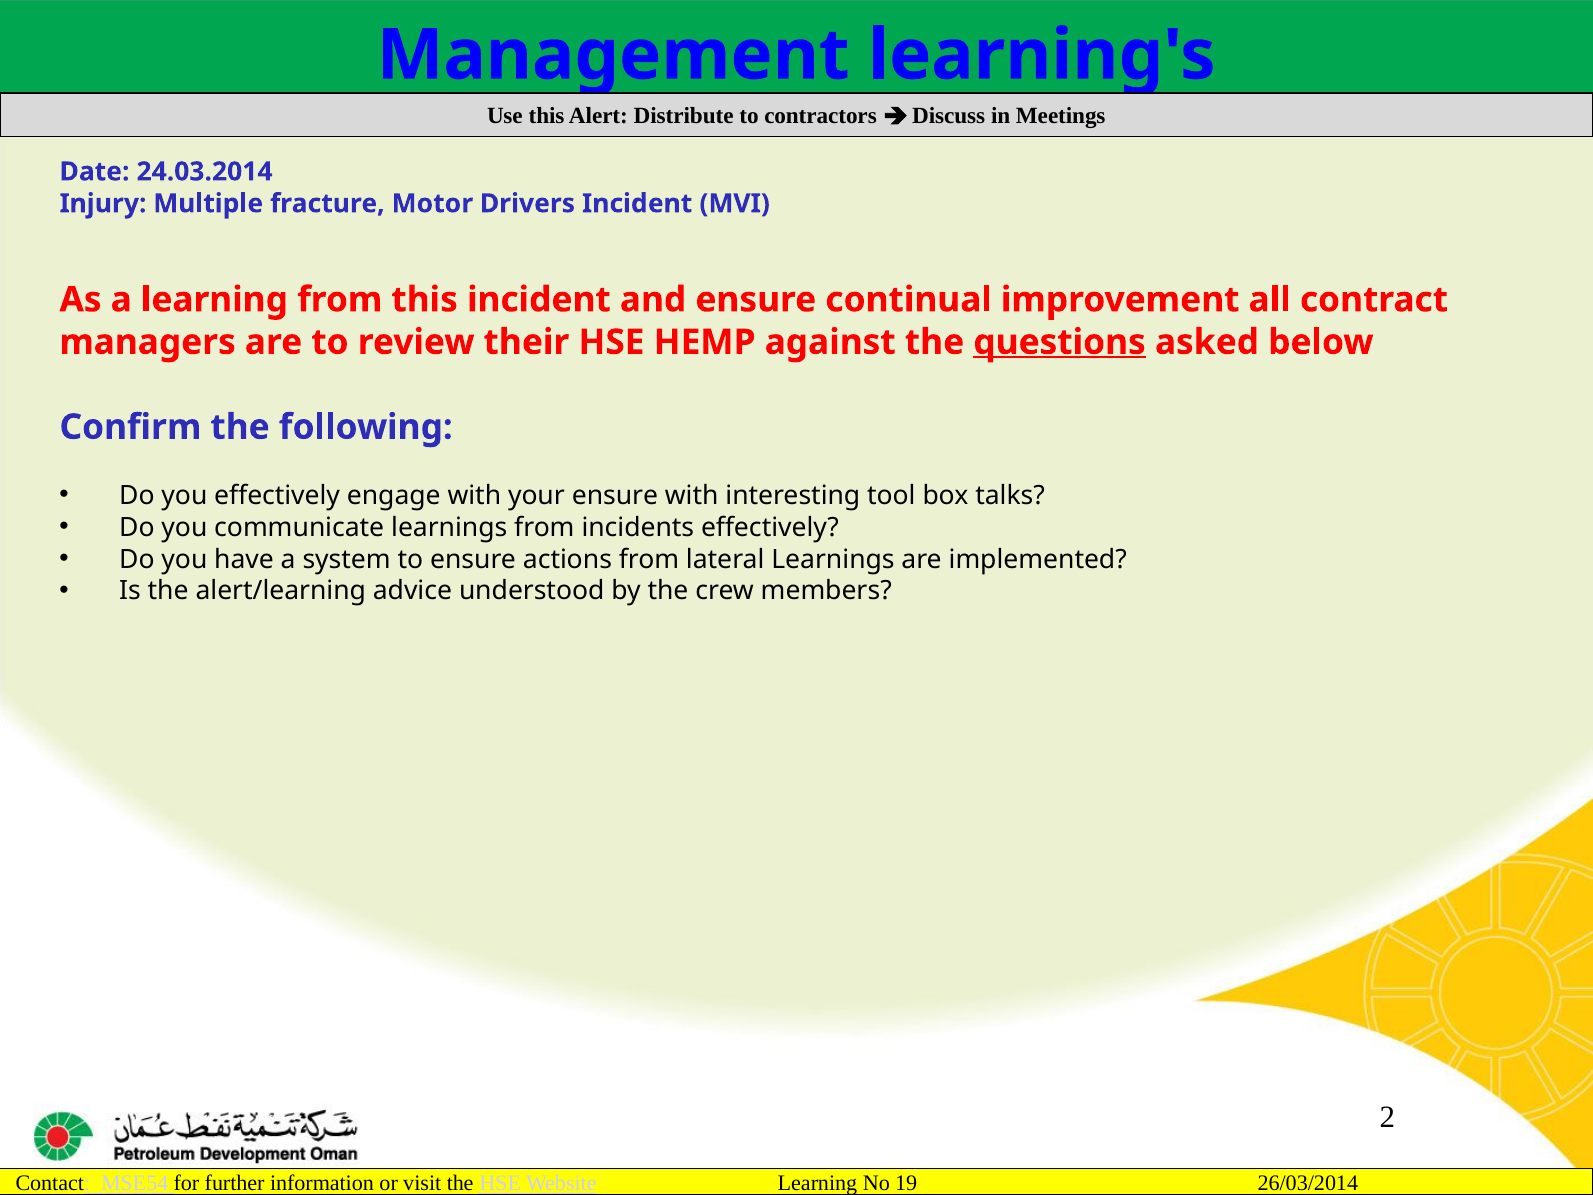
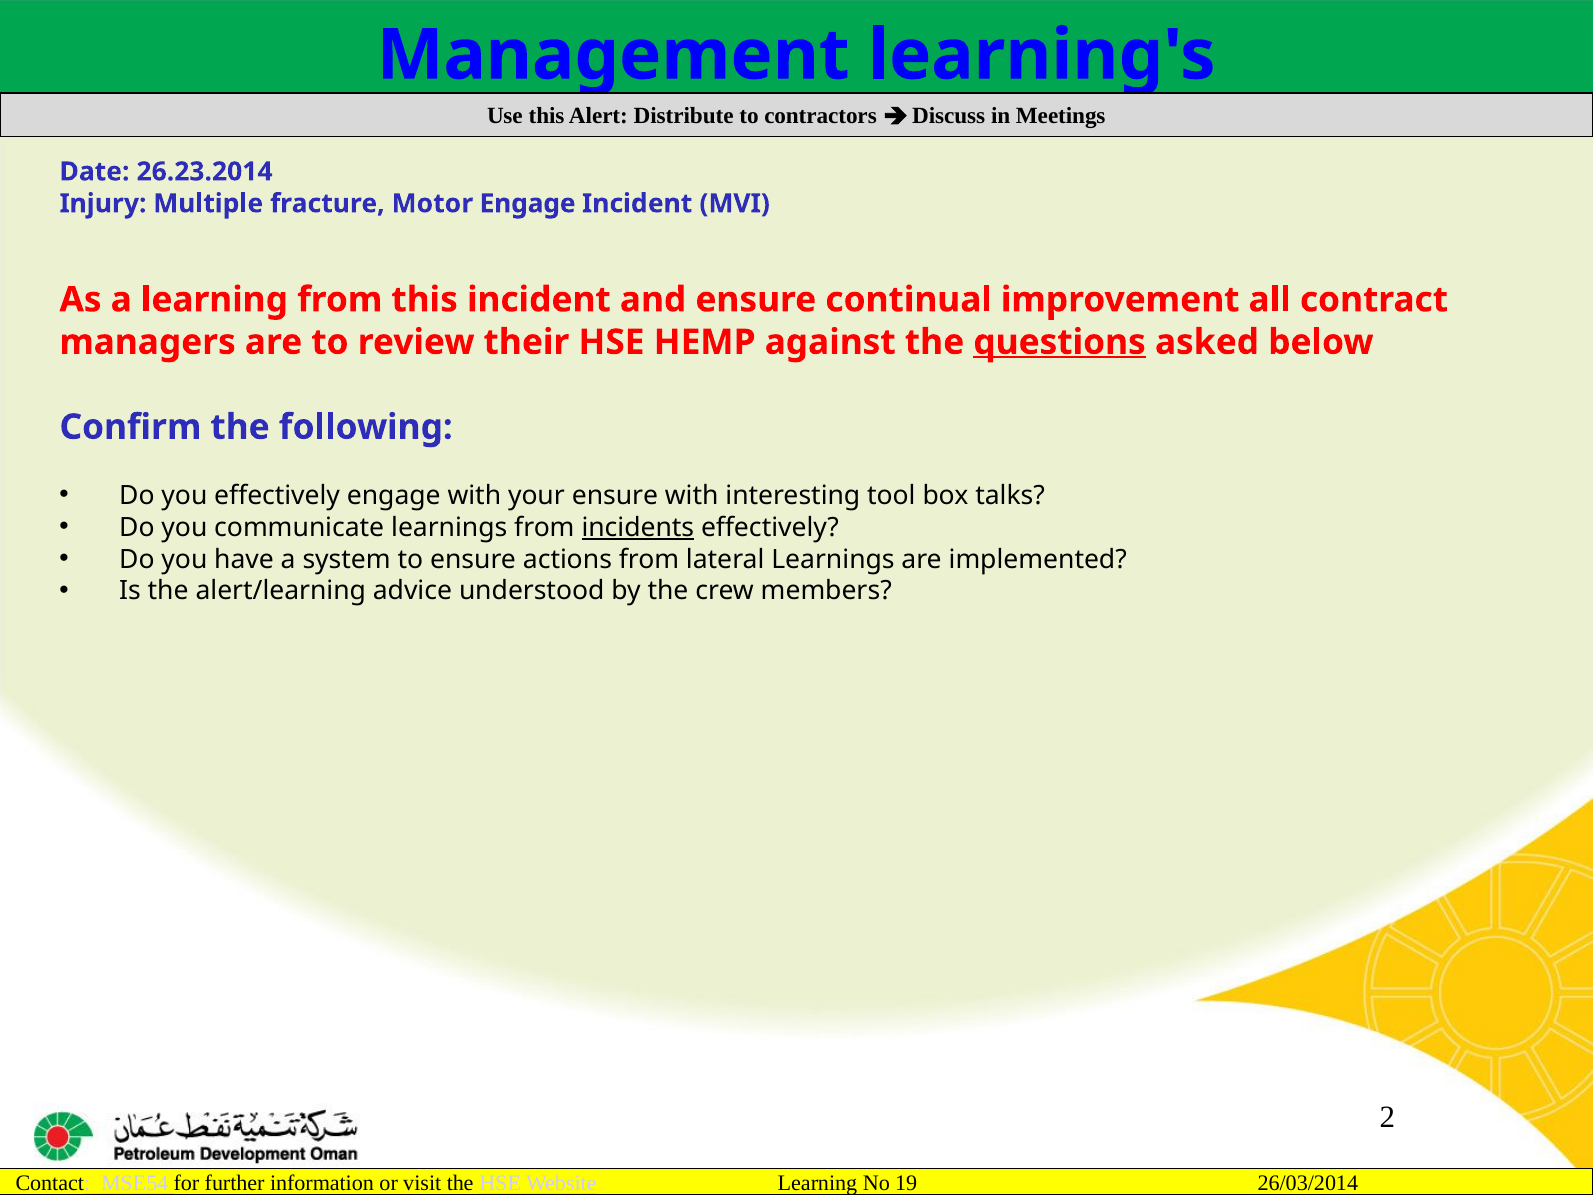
24.03.2014: 24.03.2014 -> 26.23.2014 (205, 172)
Motor Drivers: Drivers -> Engage (528, 203)
incidents underline: none -> present (638, 527)
